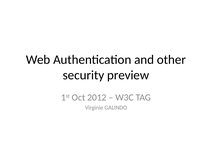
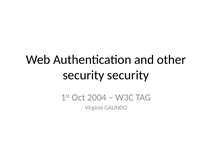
security preview: preview -> security (128, 75)
2012: 2012 -> 2004 (97, 97)
